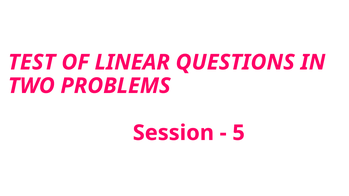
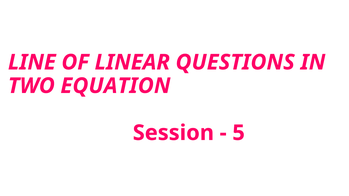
TEST: TEST -> LINE (32, 62)
PROBLEMS: PROBLEMS -> EQUATION (115, 86)
